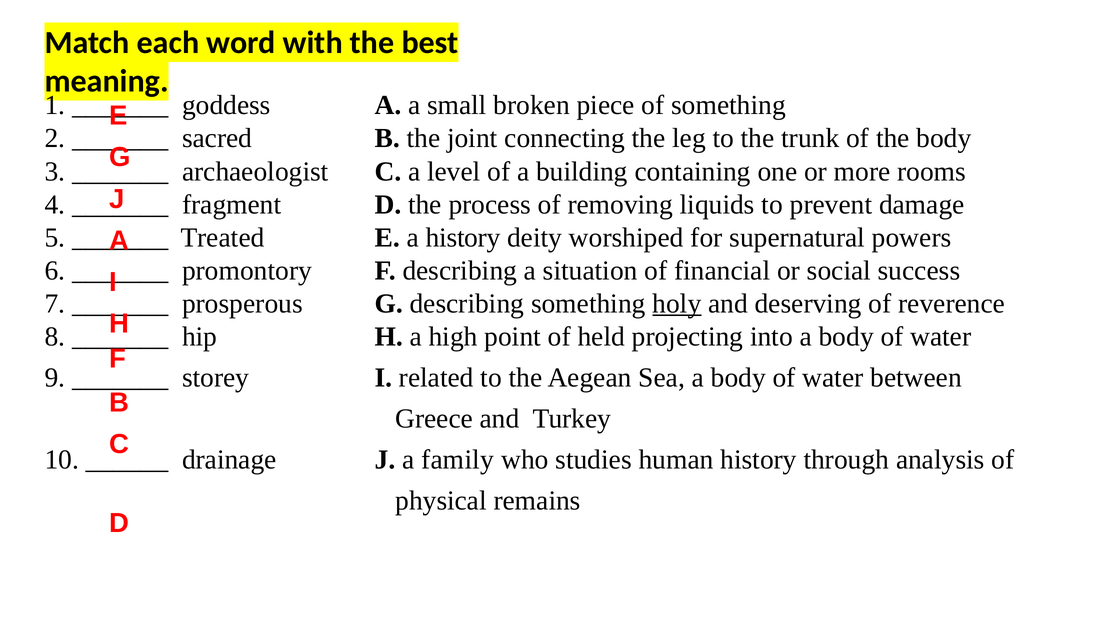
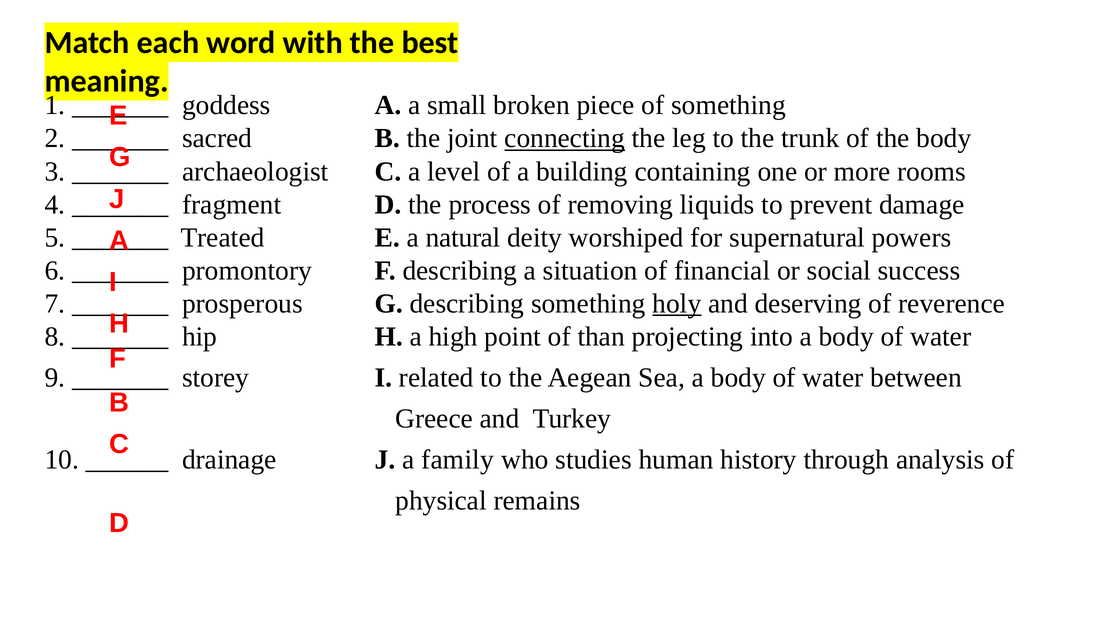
connecting underline: none -> present (565, 138)
a history: history -> natural (463, 237)
held: held -> than (601, 336)
